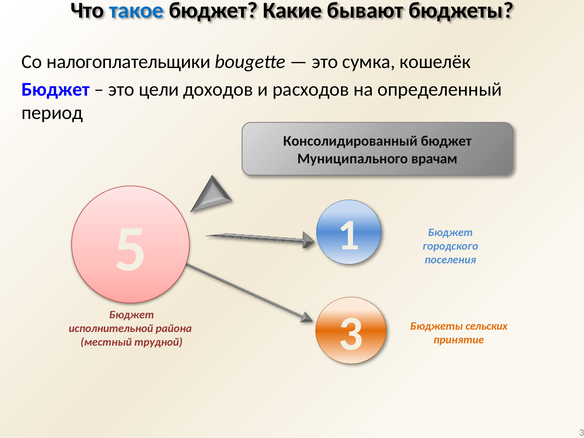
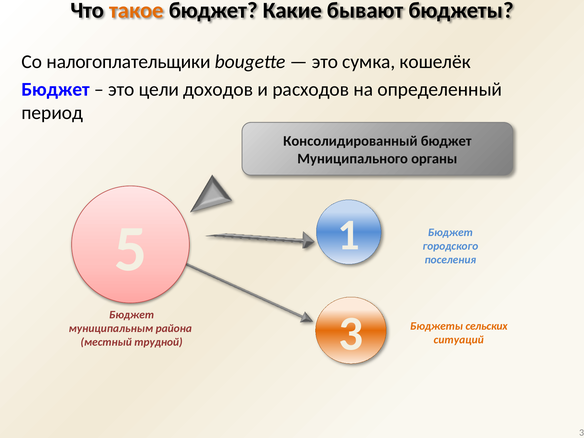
такое colour: blue -> orange (136, 10)
врачам: врачам -> органы (434, 159)
исполнительной: исполнительной -> муниципальным (111, 328)
принятие: принятие -> ситуаций (459, 340)
